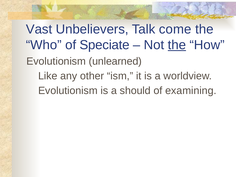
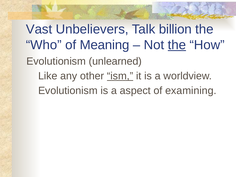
come: come -> billion (175, 29)
Speciate: Speciate -> Meaning (105, 45)
ism underline: none -> present (120, 76)
should: should -> aspect (135, 91)
